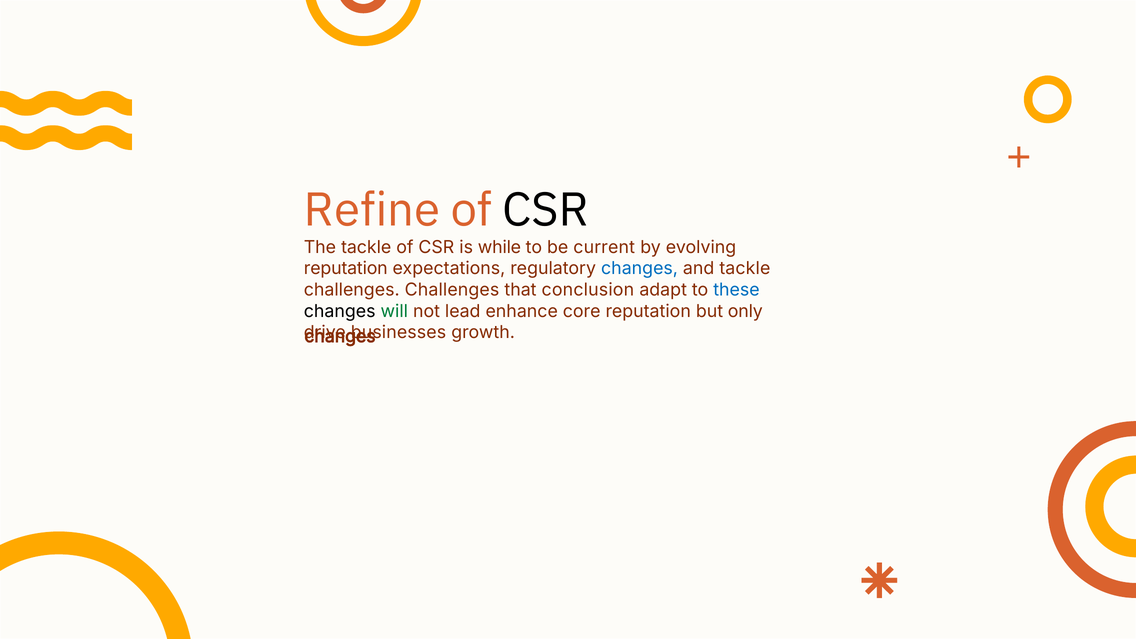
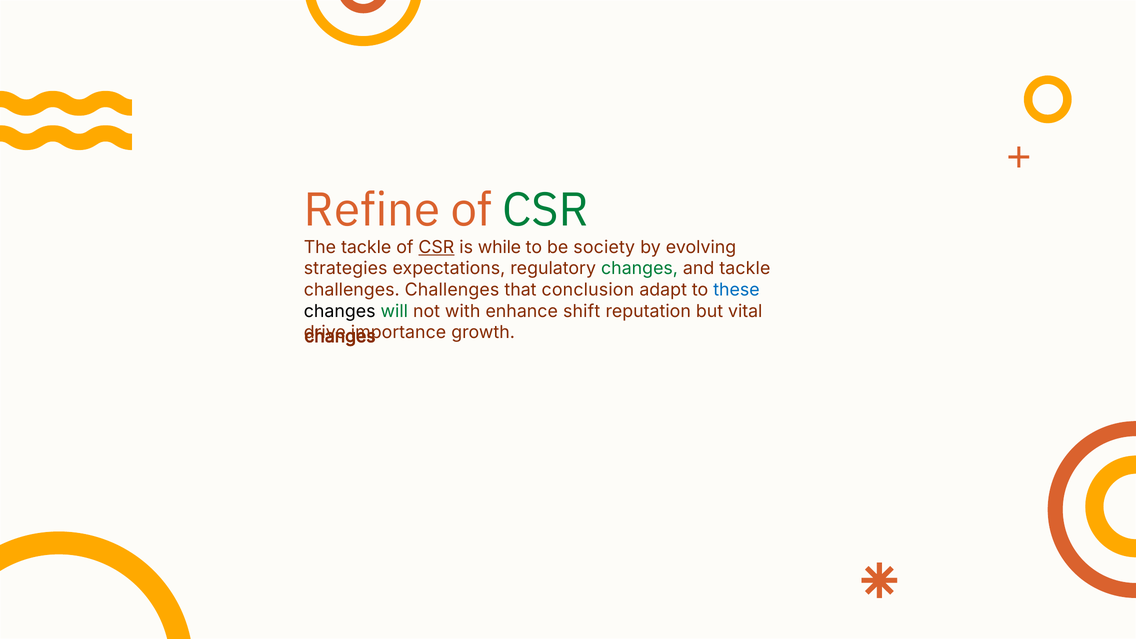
CSR colour: black -> green (546, 210)
CSR underline: none -> present (436, 247)
current: current -> society (604, 247)
reputation: reputation -> strategies (346, 269)
changes colour: blue -> green (640, 269)
lead: lead -> with (463, 311)
core: core -> shift (582, 311)
only: only -> vital (745, 311)
businesses: businesses -> importance (398, 332)
